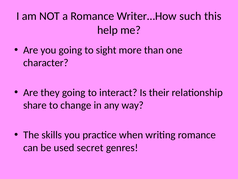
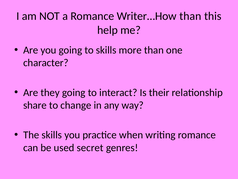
Writer…How such: such -> than (190, 16)
to sight: sight -> skills (106, 50)
